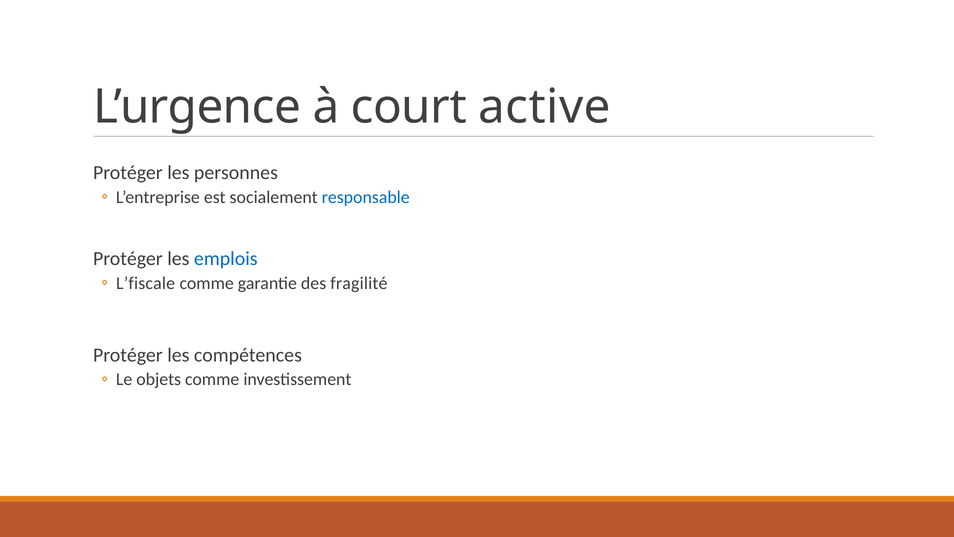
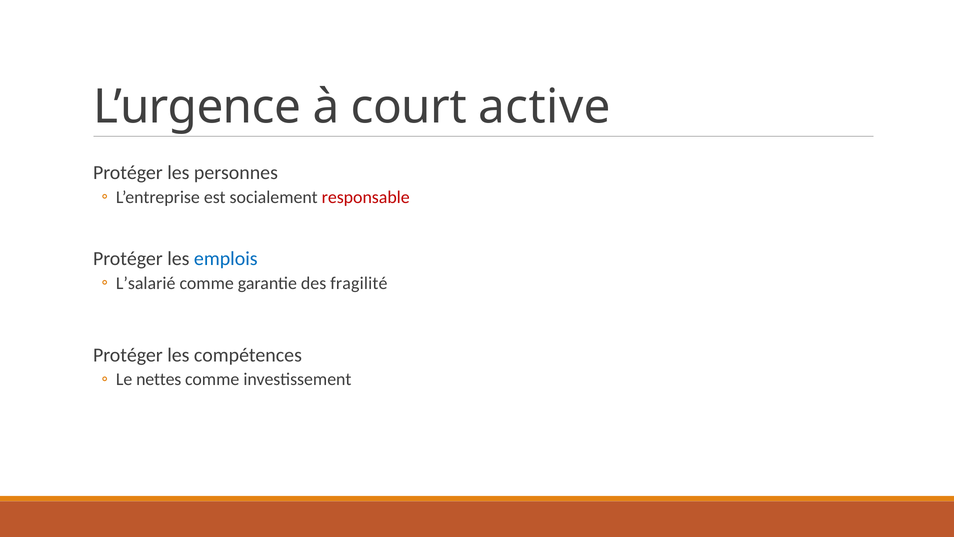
responsable colour: blue -> red (366, 197)
L’fiscale: L’fiscale -> L’salarié (146, 283)
objets: objets -> nettes (159, 379)
